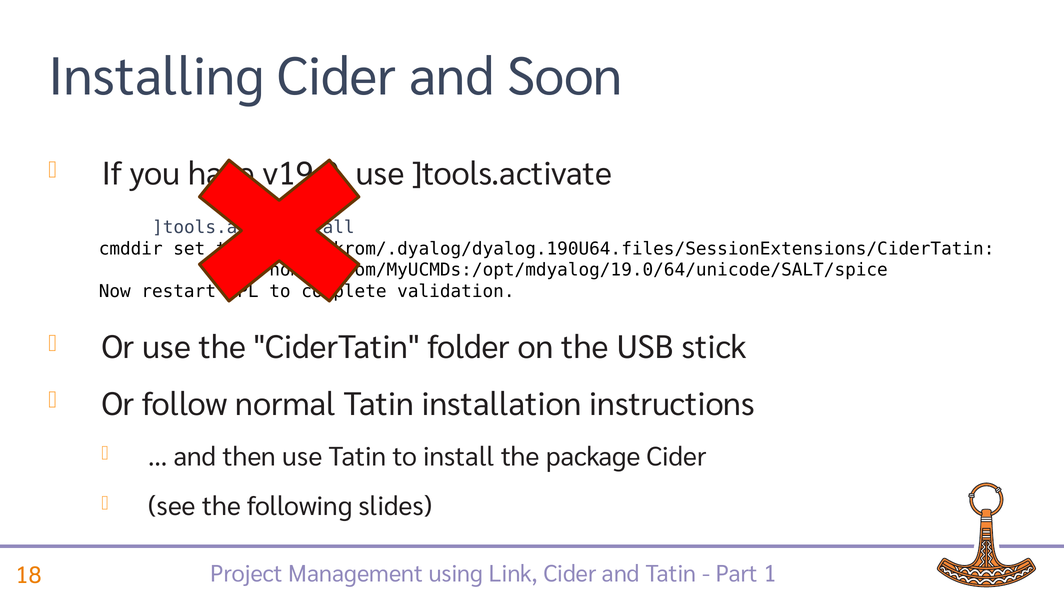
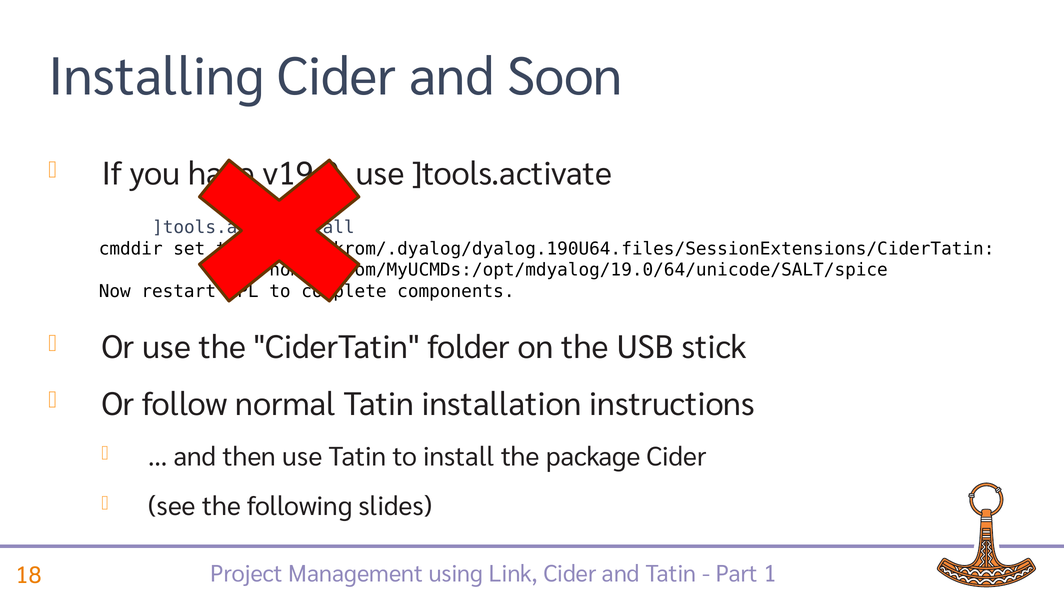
validation: validation -> components (456, 292)
